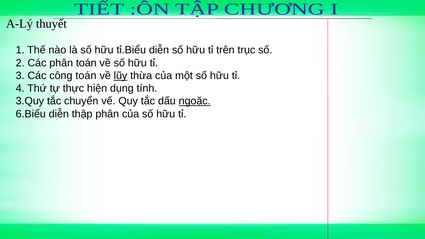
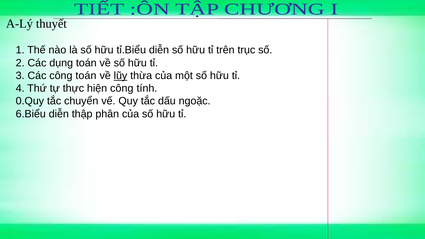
Các phân: phân -> dụng (61, 63)
hiện dụng: dụng -> công (122, 88)
3.Quy: 3.Quy -> 0.Quy (30, 101)
ngoặc underline: present -> none (195, 101)
